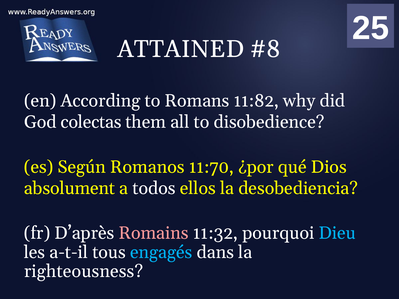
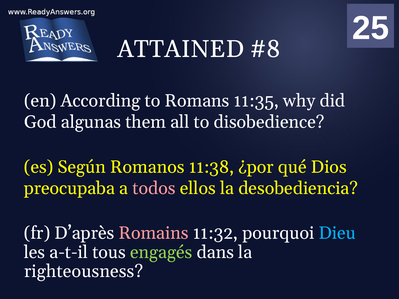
11:82: 11:82 -> 11:35 (256, 101)
colectas: colectas -> algunas (91, 122)
11:70: 11:70 -> 11:38 (211, 167)
absolument: absolument -> preocupaba (69, 188)
todos colour: white -> pink (154, 188)
engagés colour: light blue -> light green (161, 252)
